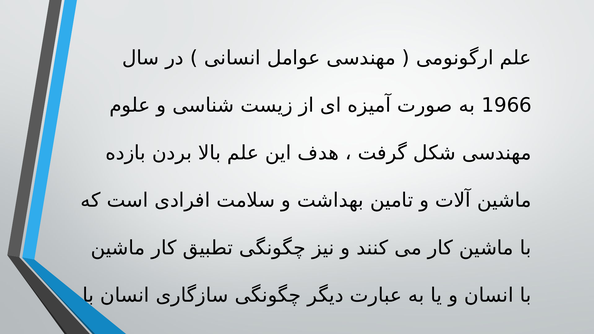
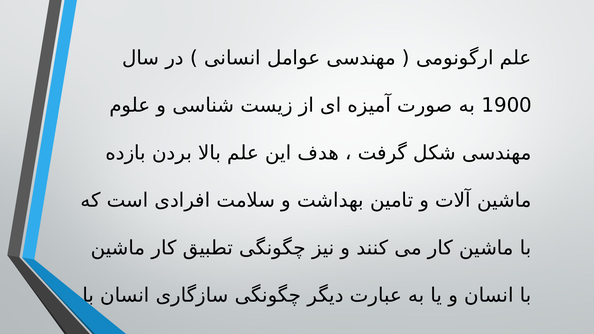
1966: 1966 -> 1900 (507, 105)
